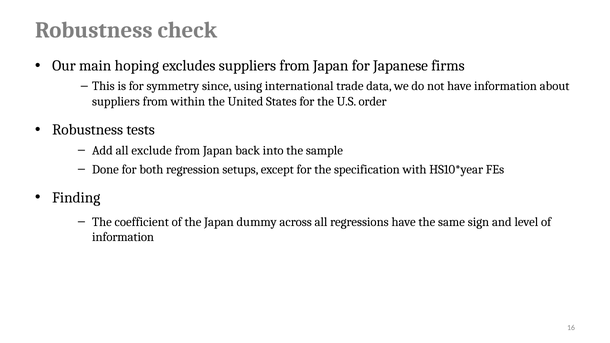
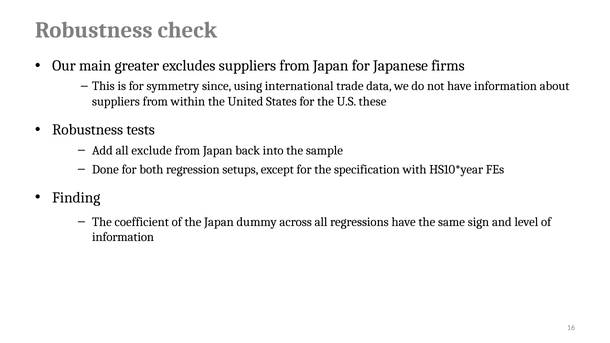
hoping: hoping -> greater (137, 66)
order: order -> these (373, 102)
